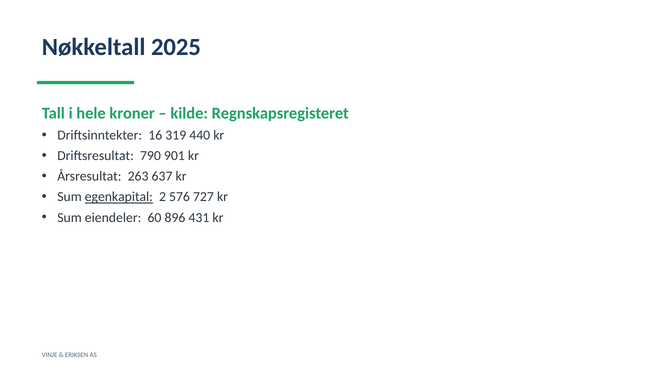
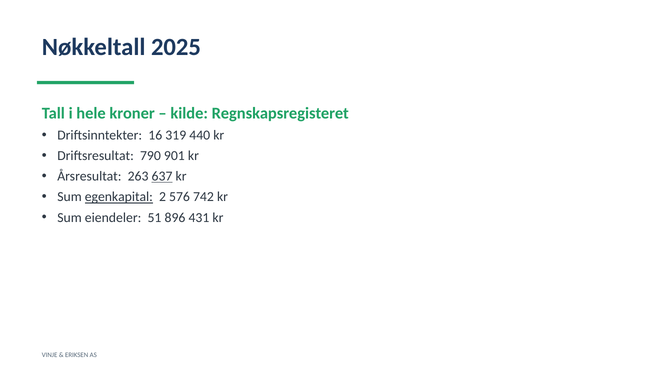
637 underline: none -> present (162, 176)
727: 727 -> 742 (203, 197)
60: 60 -> 51 (154, 218)
